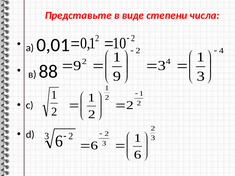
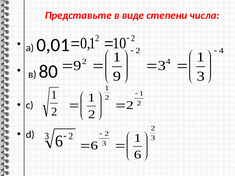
88: 88 -> 80 (48, 72)
